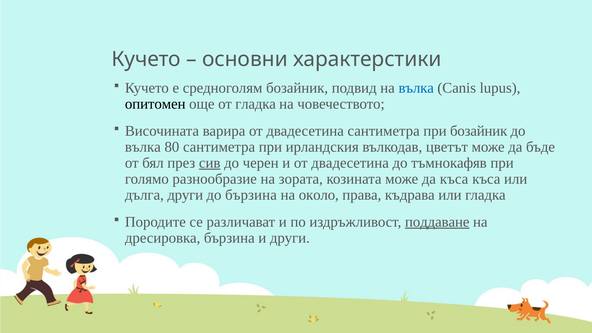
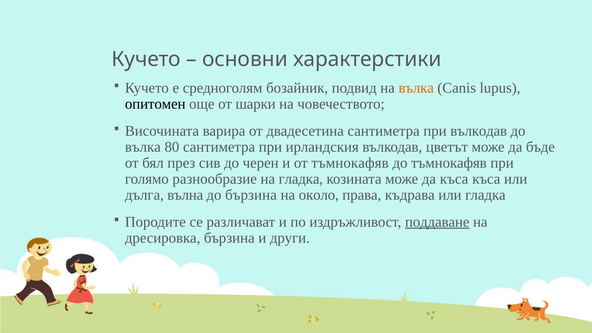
вълка colour: blue -> orange (416, 88)
от гладка: гладка -> шарки (256, 104)
при бозайник: бозайник -> вълкодав (479, 131)
сив underline: present -> none (210, 163)
и от двадесетина: двадесетина -> тъмнокафяв (350, 163)
на зората: зората -> гладка (301, 179)
дълга други: други -> вълна (185, 195)
